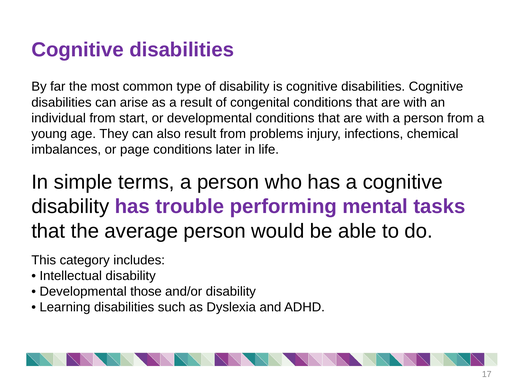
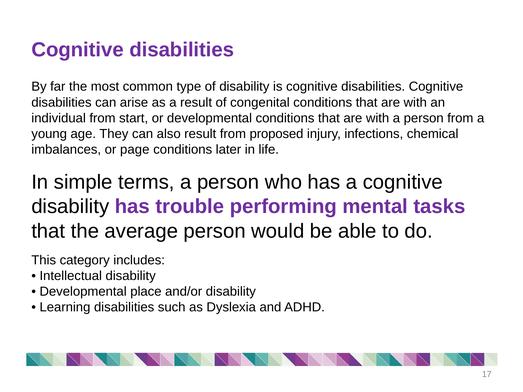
problems: problems -> proposed (277, 134)
those: those -> place (146, 292)
